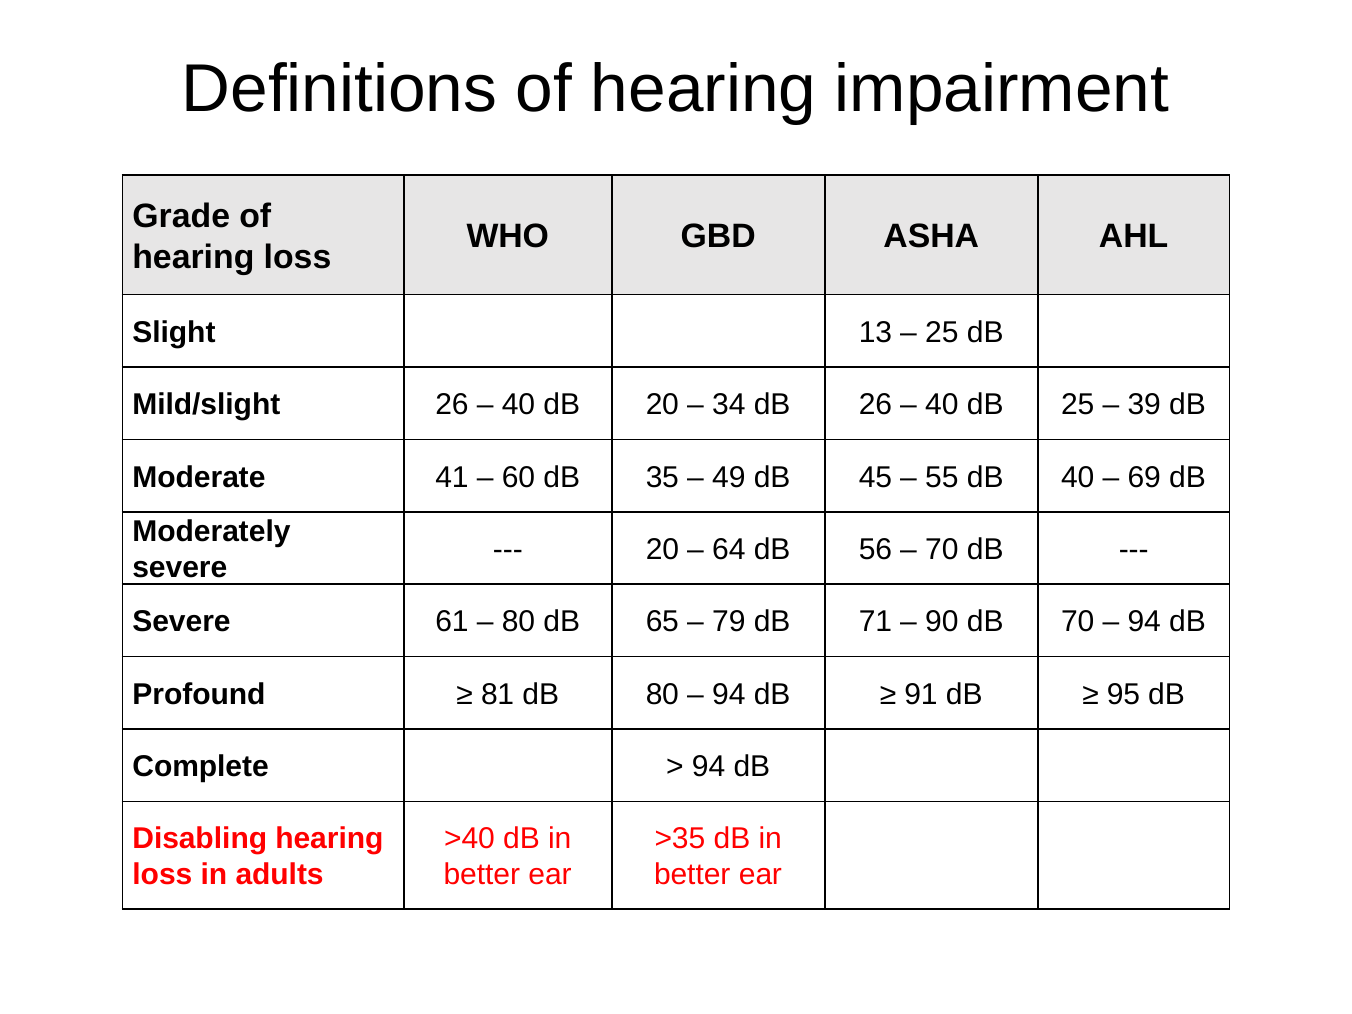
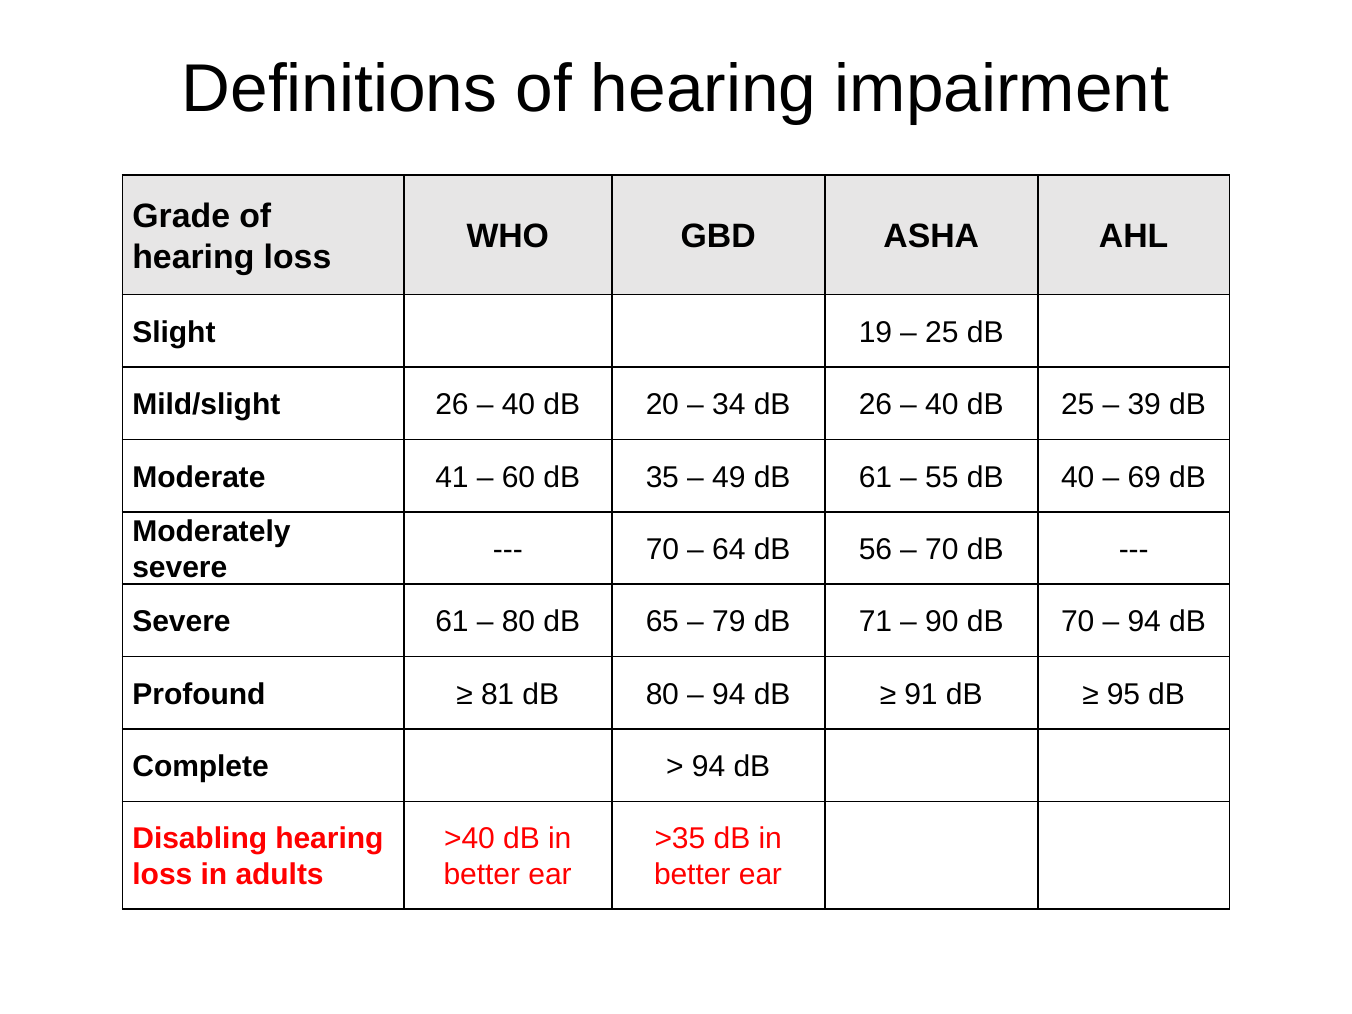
13: 13 -> 19 (875, 332)
dB 45: 45 -> 61 (875, 477)
20: 20 -> 70 (662, 550)
